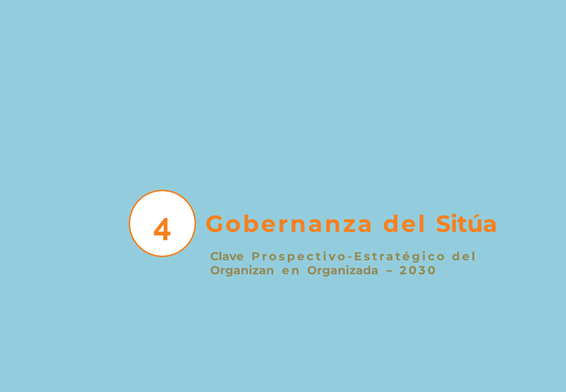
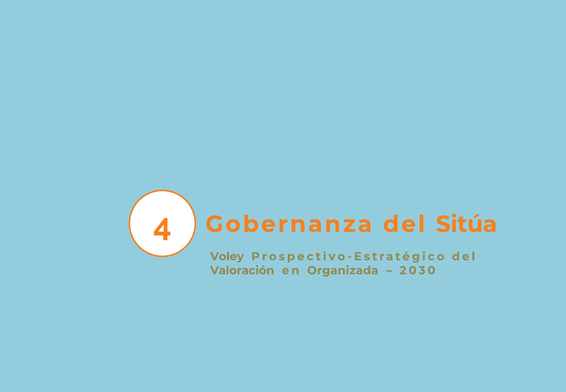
Clave: Clave -> Voley (227, 256)
Organizan: Organizan -> Valoración (242, 270)
